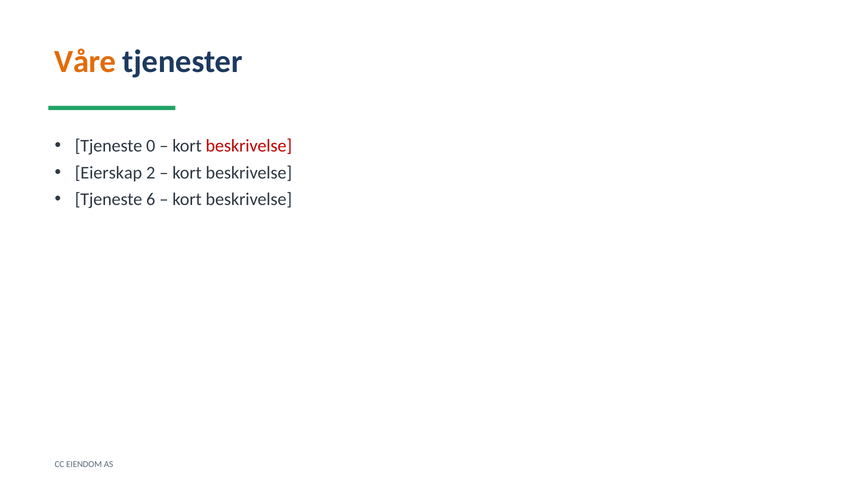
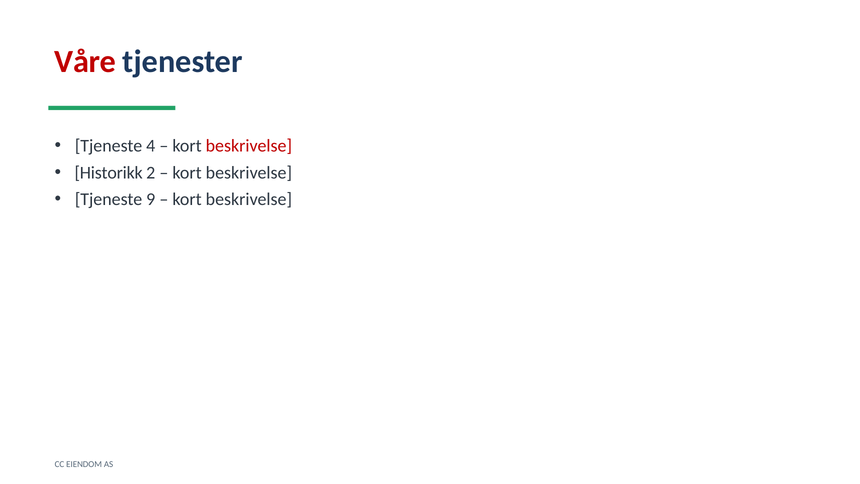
Våre colour: orange -> red (85, 61)
0: 0 -> 4 (151, 146)
Eierskap: Eierskap -> Historikk (109, 173)
6: 6 -> 9 (151, 199)
